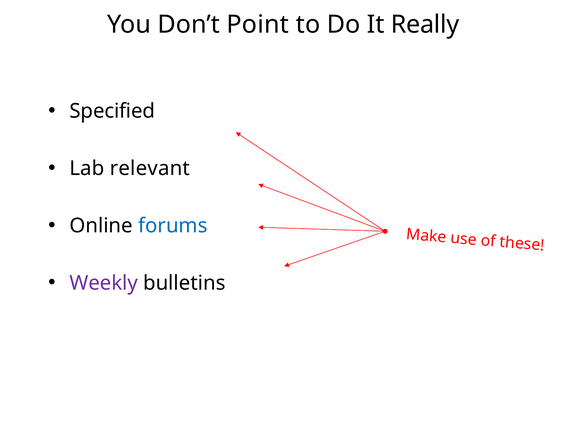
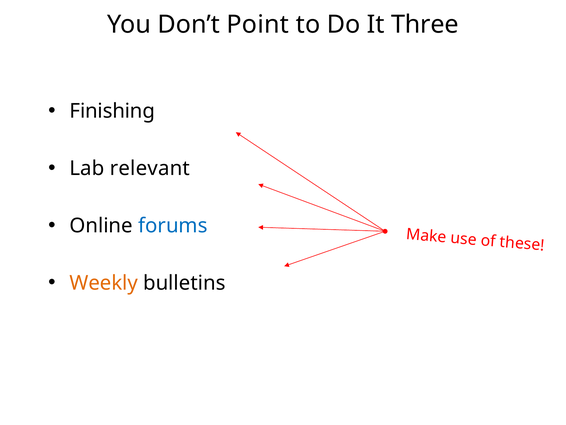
Really: Really -> Three (425, 24)
Specified: Specified -> Finishing (112, 111)
Weekly colour: purple -> orange (104, 283)
